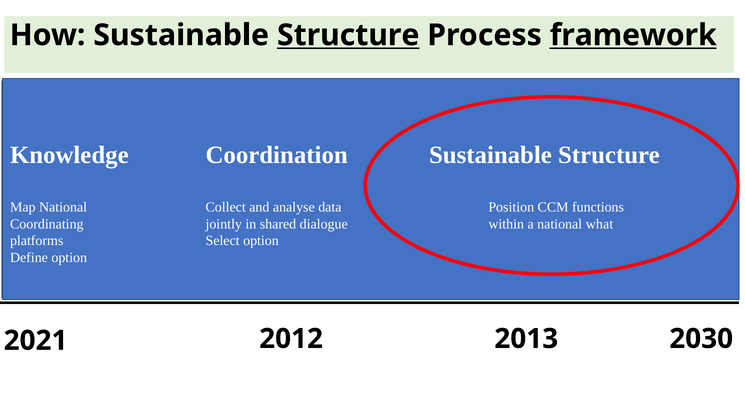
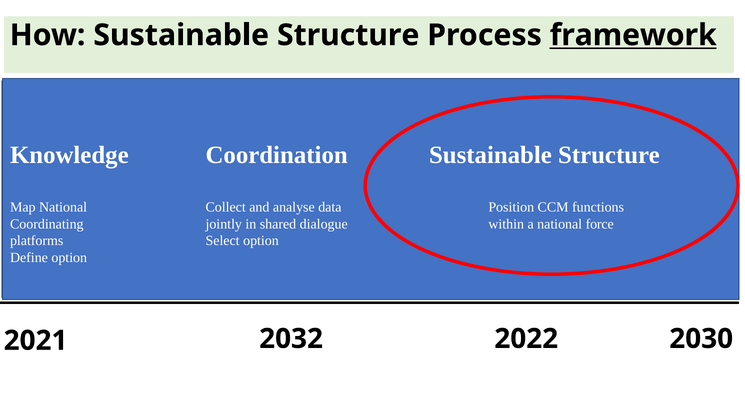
Structure underline: present -> none (348, 35)
what: what -> force (600, 224)
2013: 2013 -> 2022 (526, 339)
2012: 2012 -> 2032 (291, 339)
